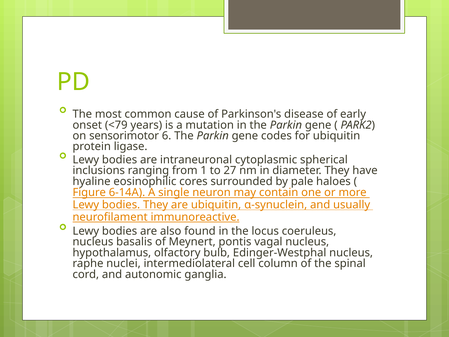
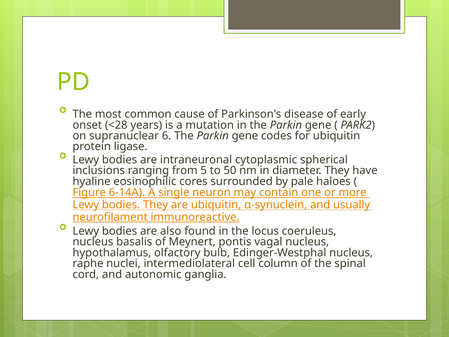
<79: <79 -> <28 (116, 125)
sensorimotor: sensorimotor -> supranuclear (124, 136)
1: 1 -> 5 (204, 170)
27: 27 -> 50 (230, 170)
